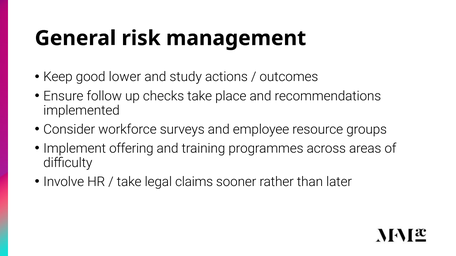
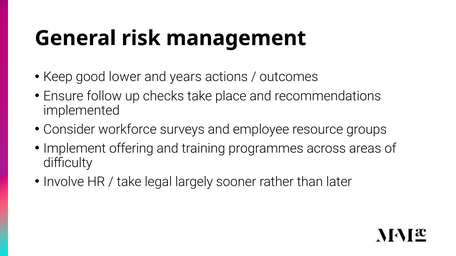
study: study -> years (186, 77)
claims: claims -> largely (194, 182)
